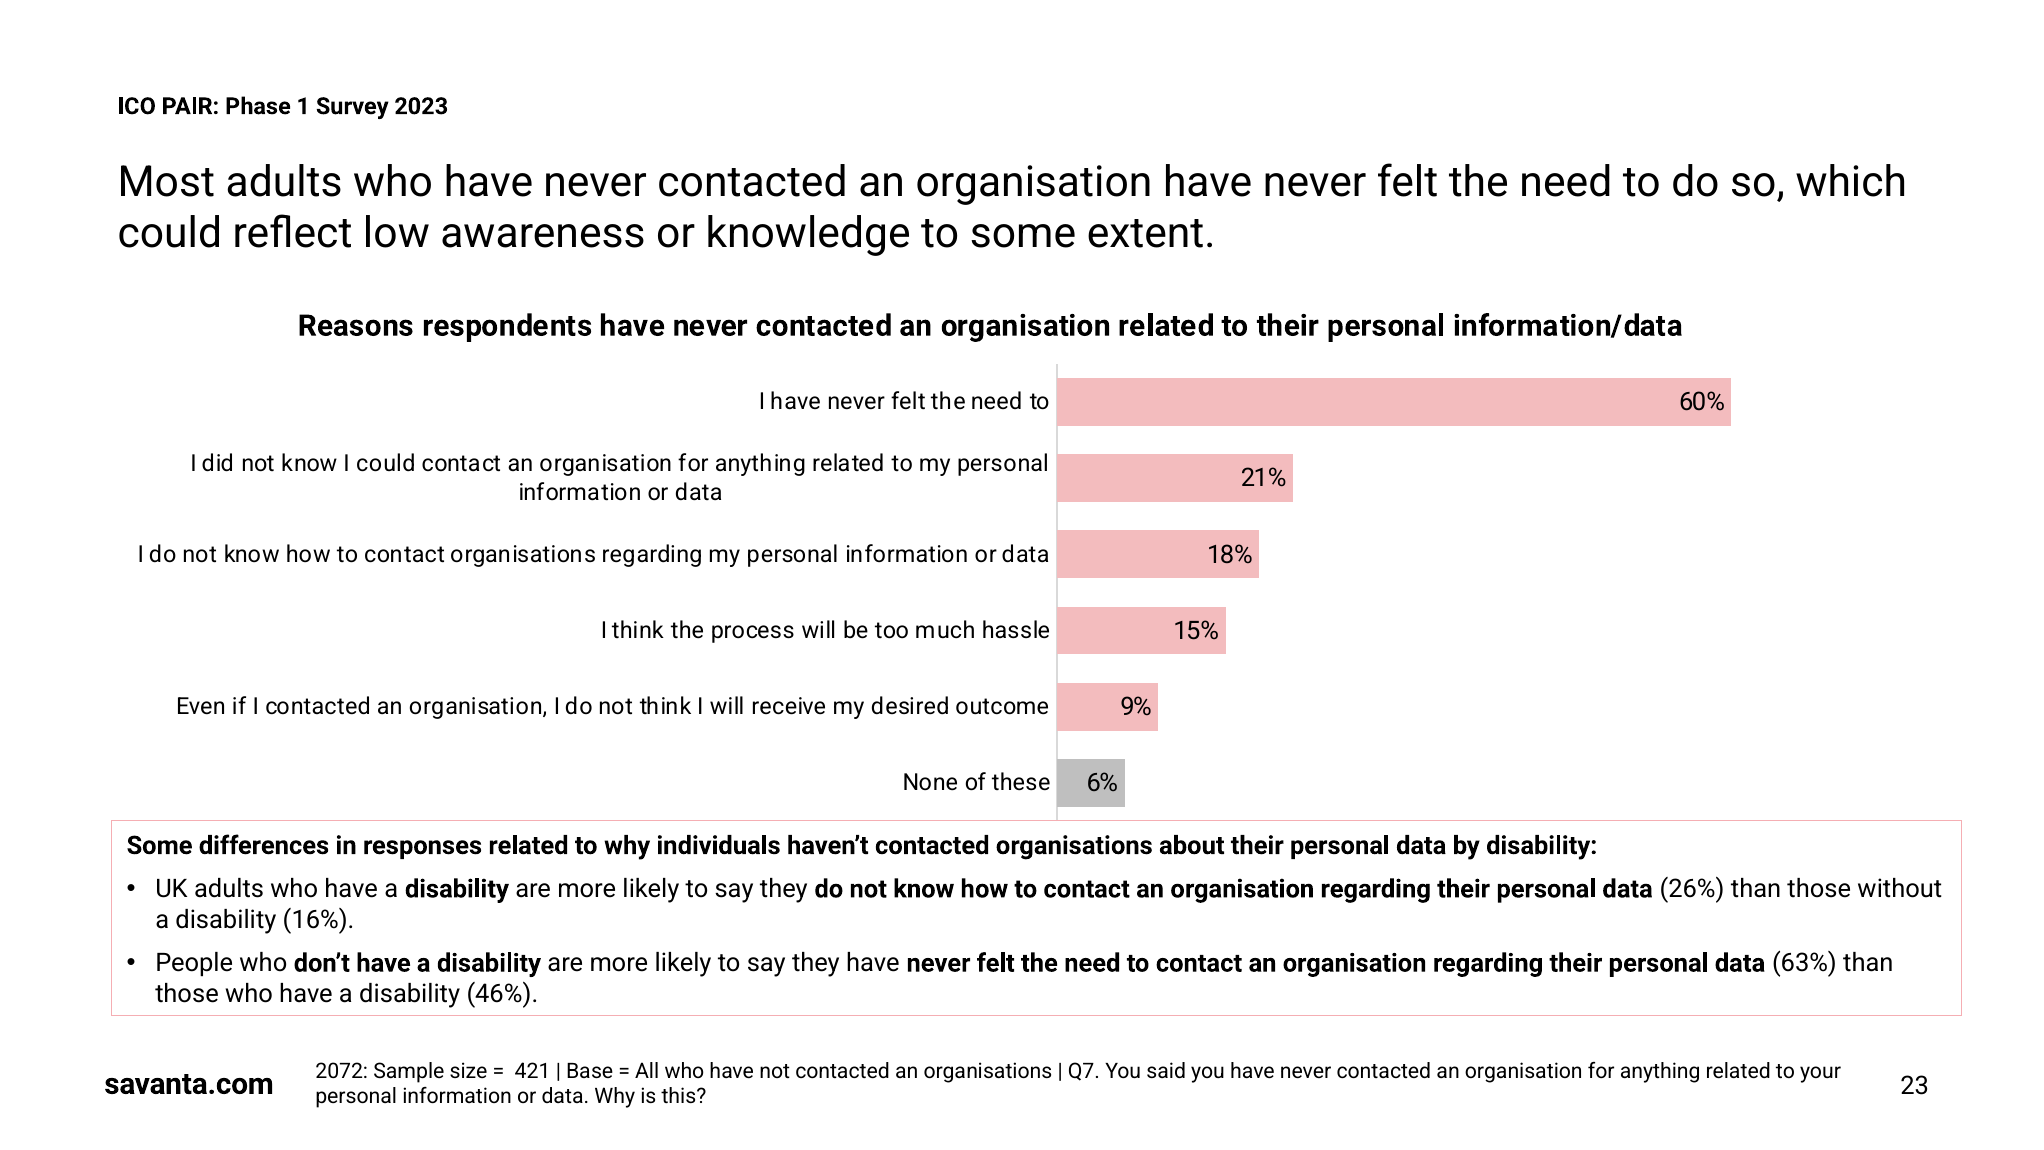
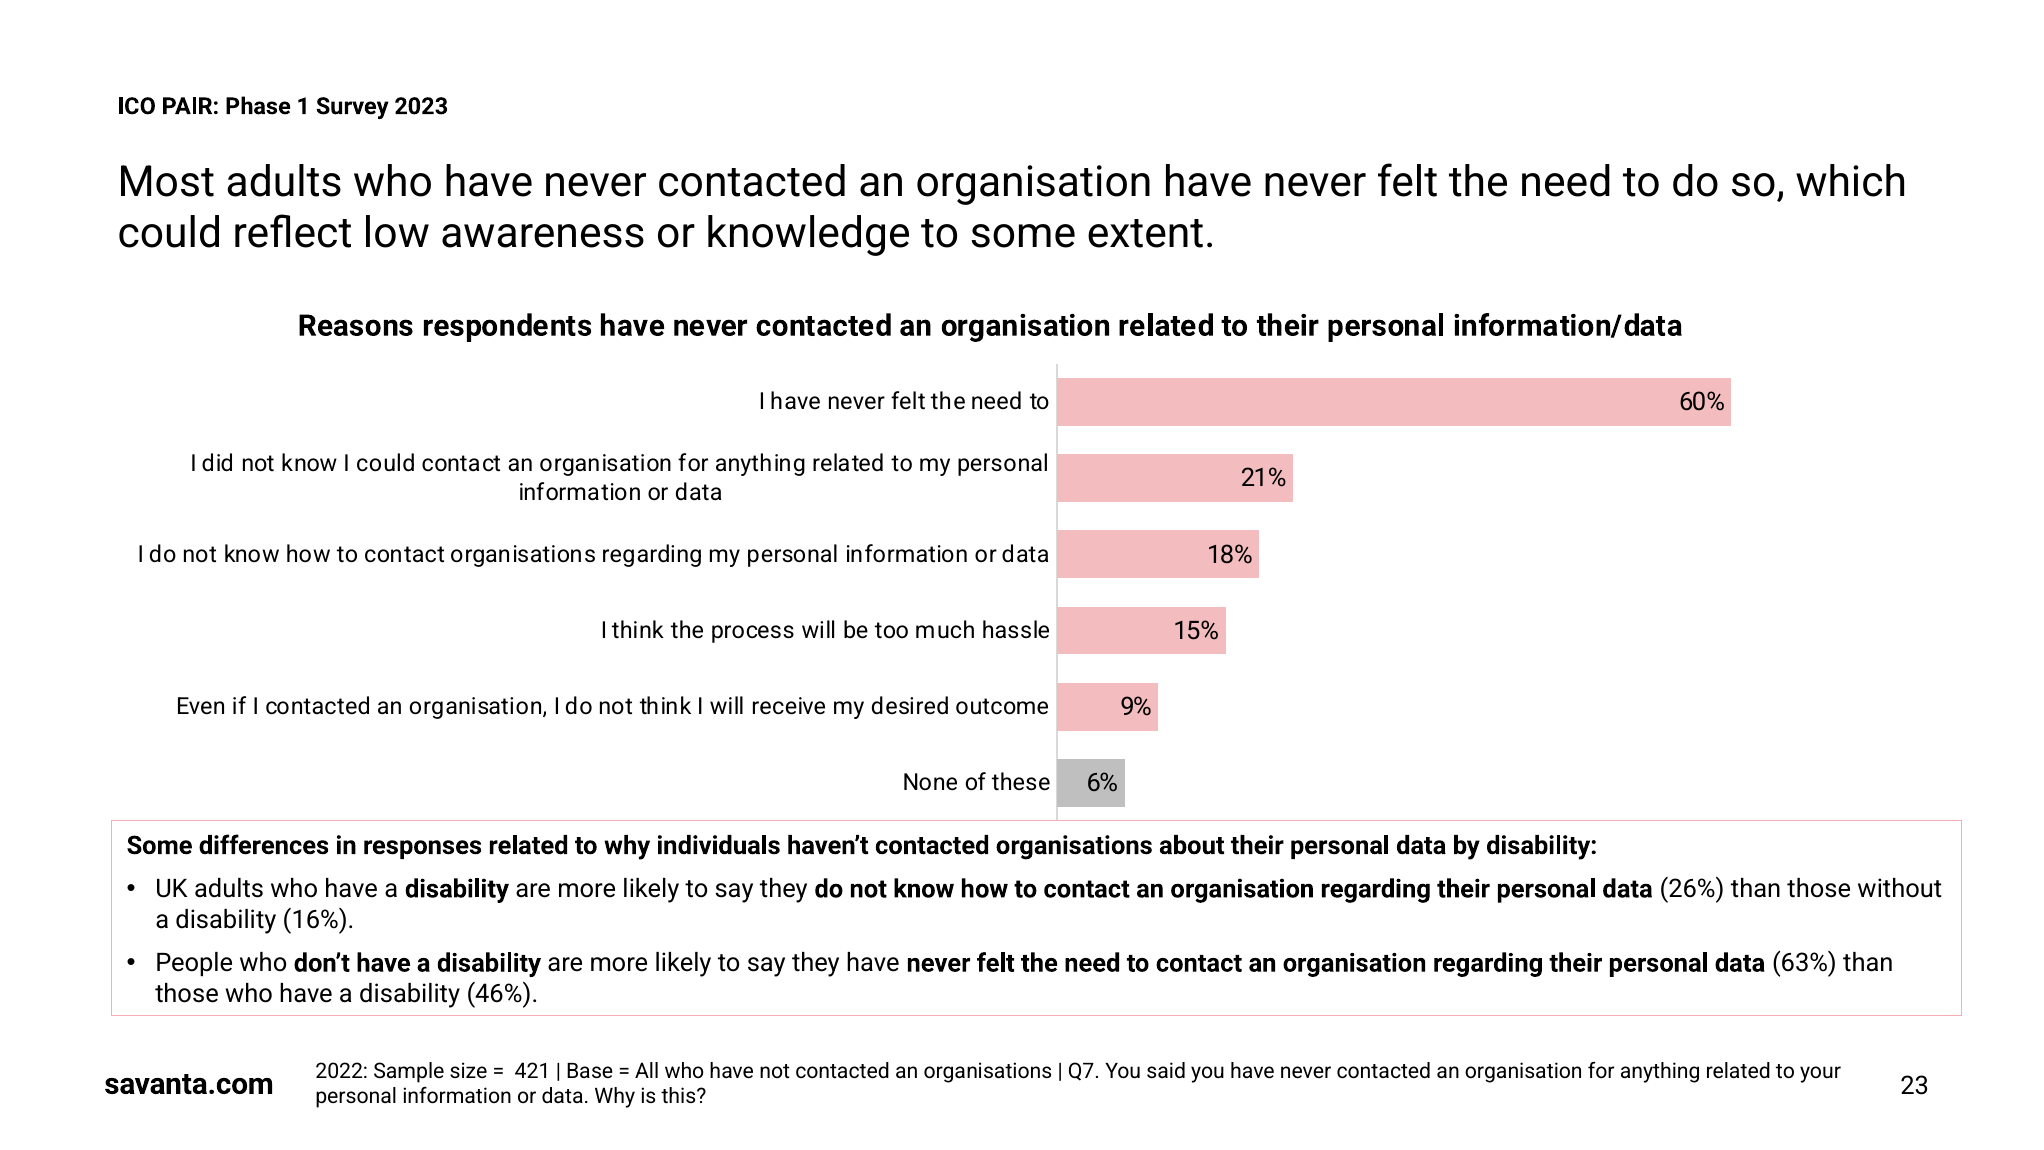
2072: 2072 -> 2022 (342, 1071)
